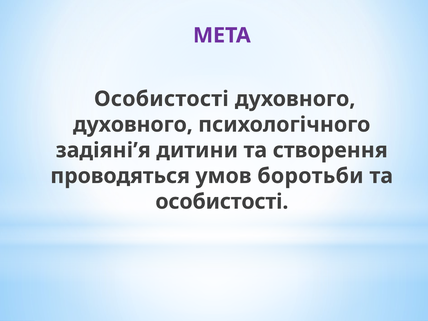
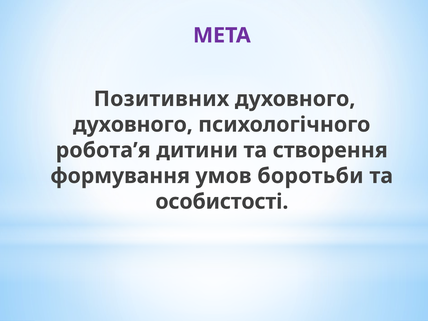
Особистості: Особистості -> Позитивних (161, 99)
задіяні’я: задіяні’я -> робота’я (103, 150)
проводяться: проводяться -> формування (120, 176)
